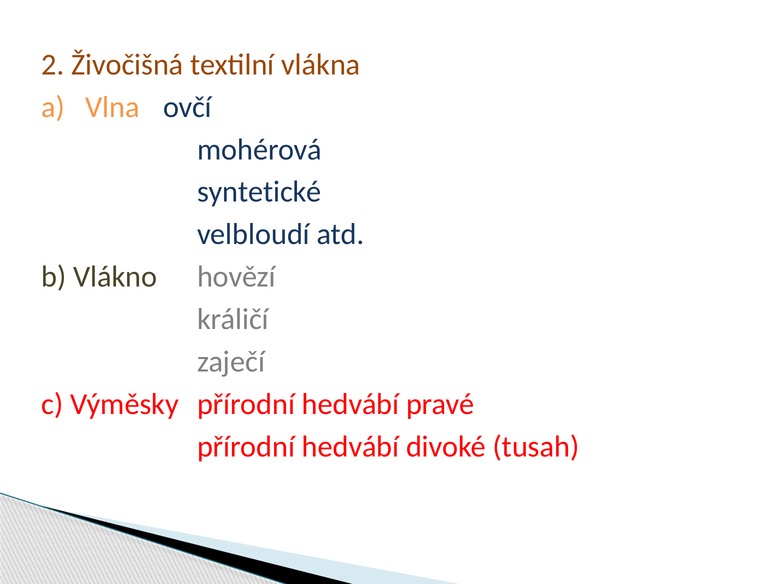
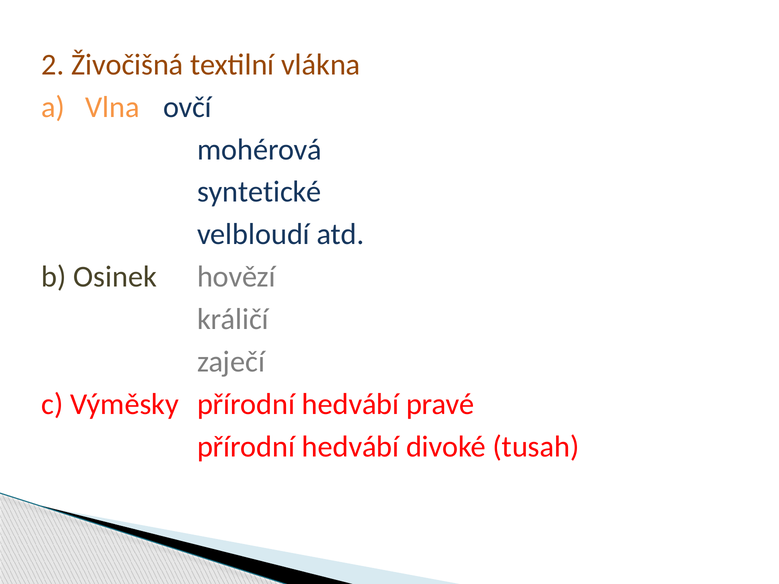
Vlákno: Vlákno -> Osinek (115, 277)
